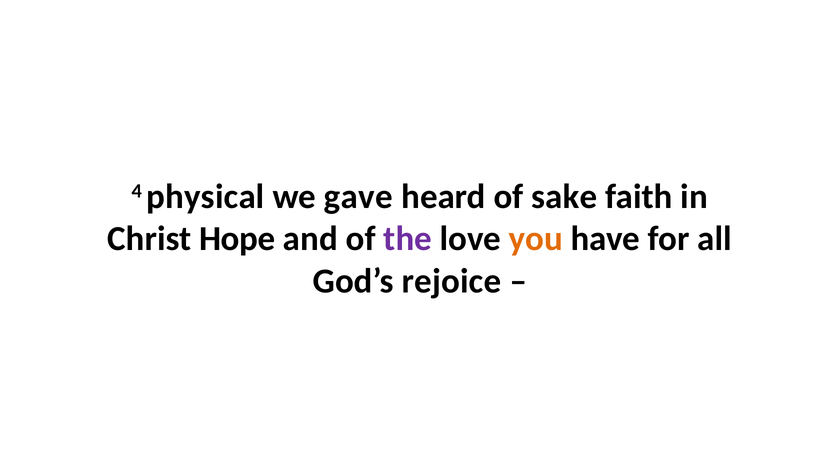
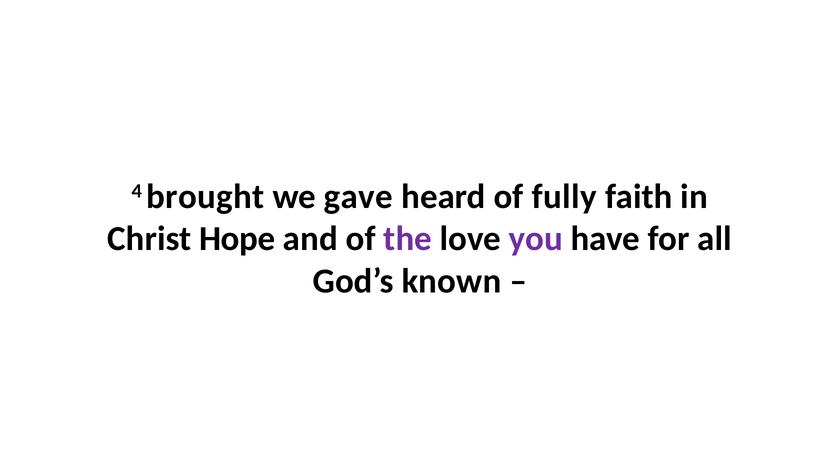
physical: physical -> brought (205, 197)
sake: sake -> fully (564, 197)
you colour: orange -> purple (536, 239)
rejoice: rejoice -> known (451, 281)
